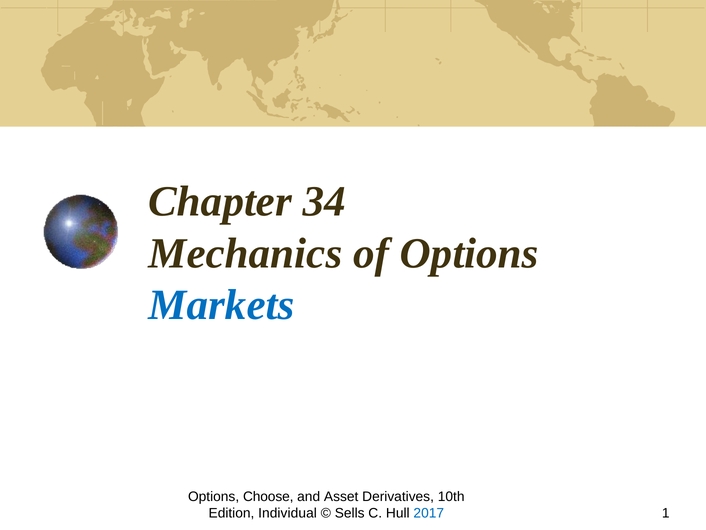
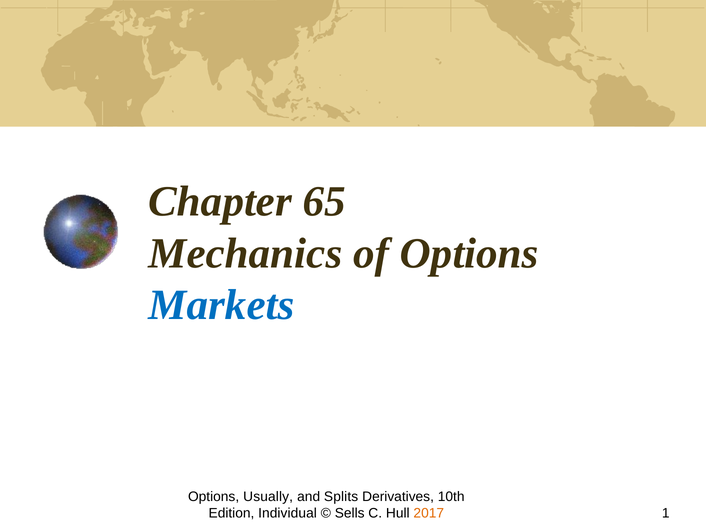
34: 34 -> 65 (324, 201)
Choose: Choose -> Usually (268, 496)
Asset: Asset -> Splits (341, 496)
2017 colour: blue -> orange (429, 513)
